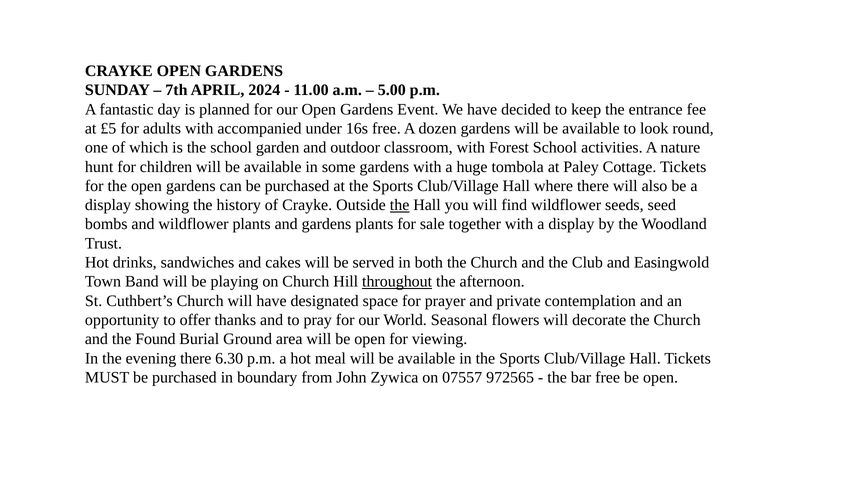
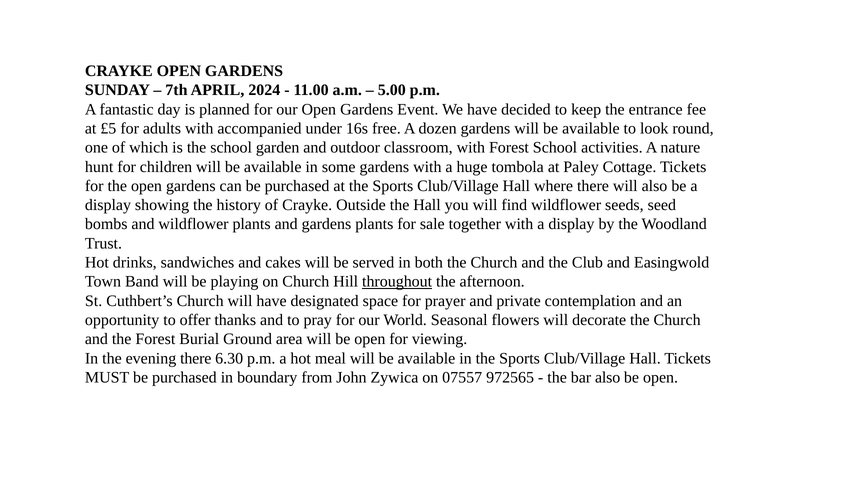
the underline: present -> none (400, 205)
the Found: Found -> Forest (155, 339)
bar free: free -> also (608, 378)
